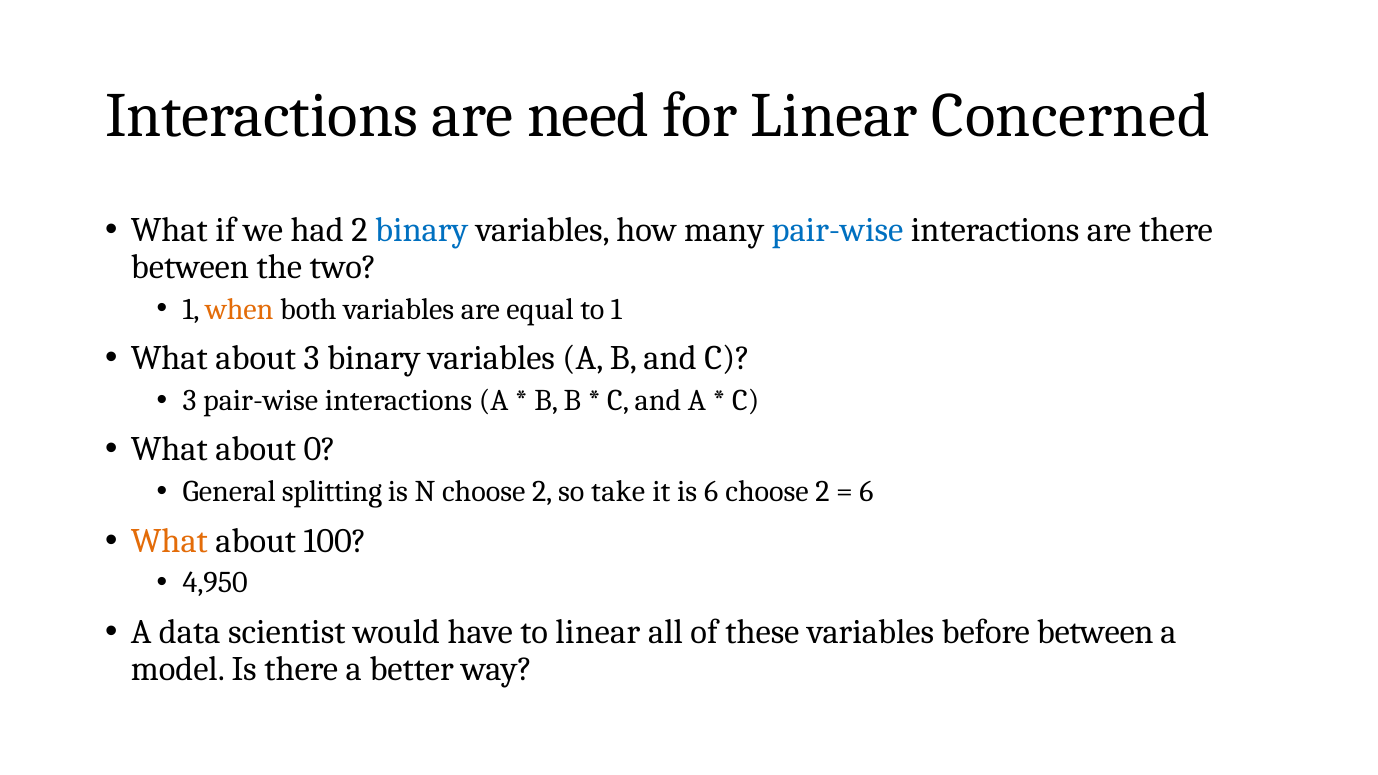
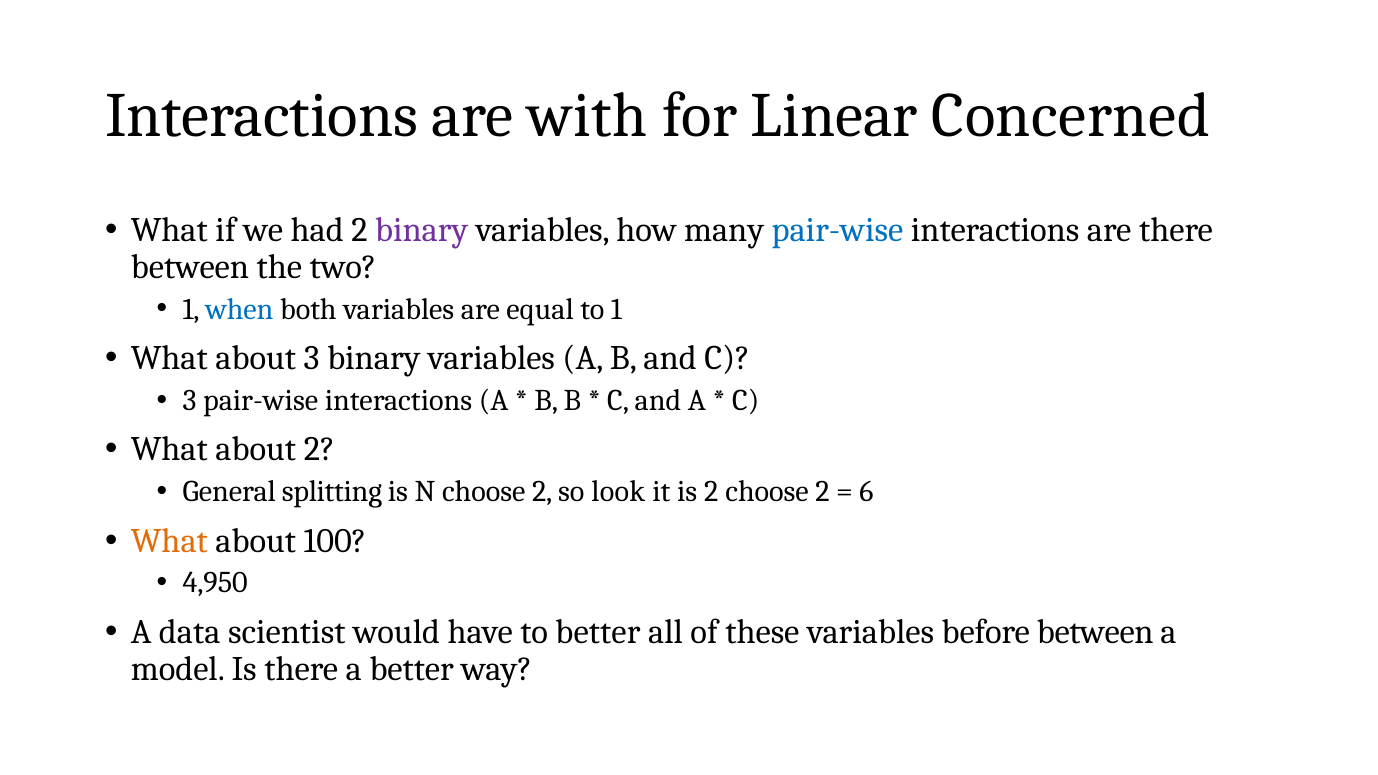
need: need -> with (588, 116)
binary colour: blue -> purple (422, 230)
when colour: orange -> blue (239, 309)
about 0: 0 -> 2 (319, 450)
take: take -> look (618, 492)
is 6: 6 -> 2 (711, 492)
to linear: linear -> better (598, 632)
